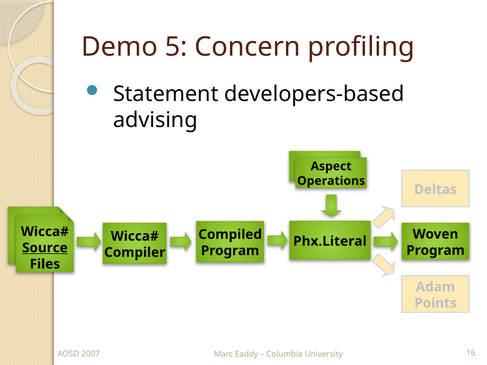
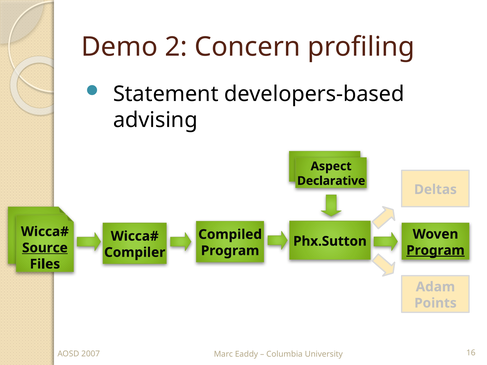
5: 5 -> 2 (176, 47)
Operations: Operations -> Declarative (331, 181)
Phx.Literal: Phx.Literal -> Phx.Sutton (330, 241)
Program underline: none -> present (435, 251)
